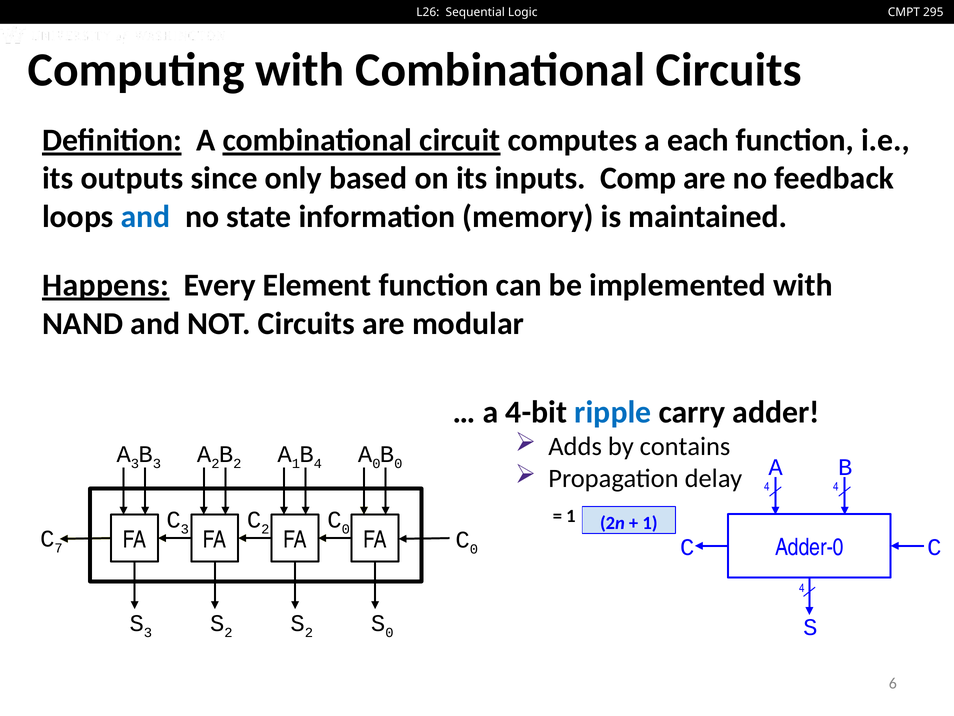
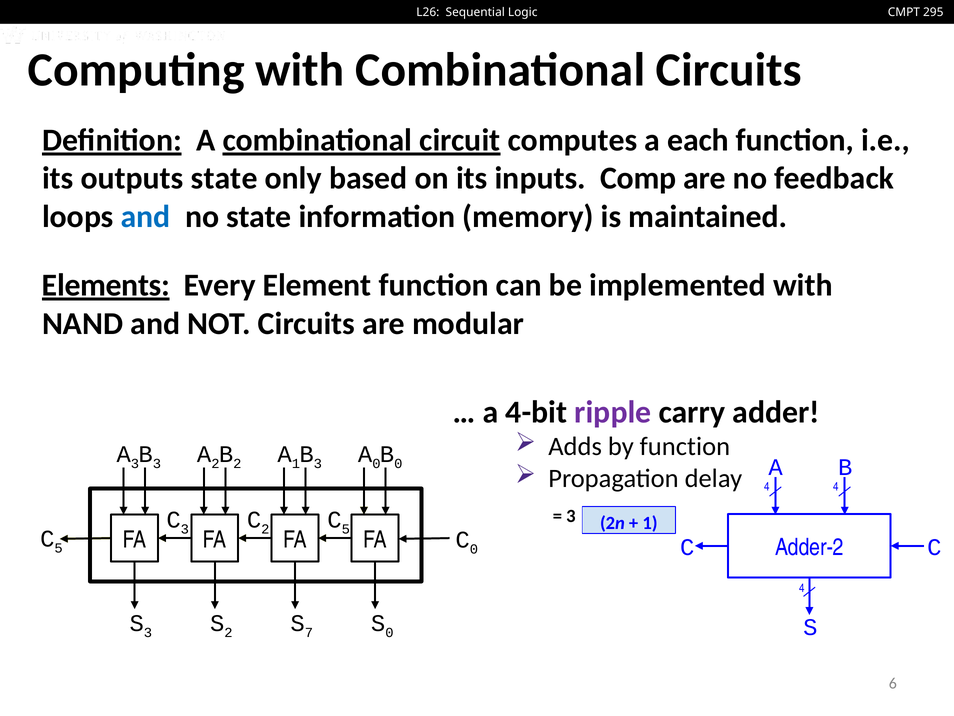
outputs since: since -> state (224, 178)
Happens: Happens -> Elements (106, 285)
ripple colour: blue -> purple (613, 412)
by contains: contains -> function (685, 446)
1 B 4: 4 -> 3 (318, 463)
1: 1 -> 3 (571, 516)
0: 0 -> 5 (346, 529)
7: 7 -> 5 (59, 548)
Adder-0: Adder-0 -> Adder-2 (809, 547)
2: 2 -> 7 (309, 632)
